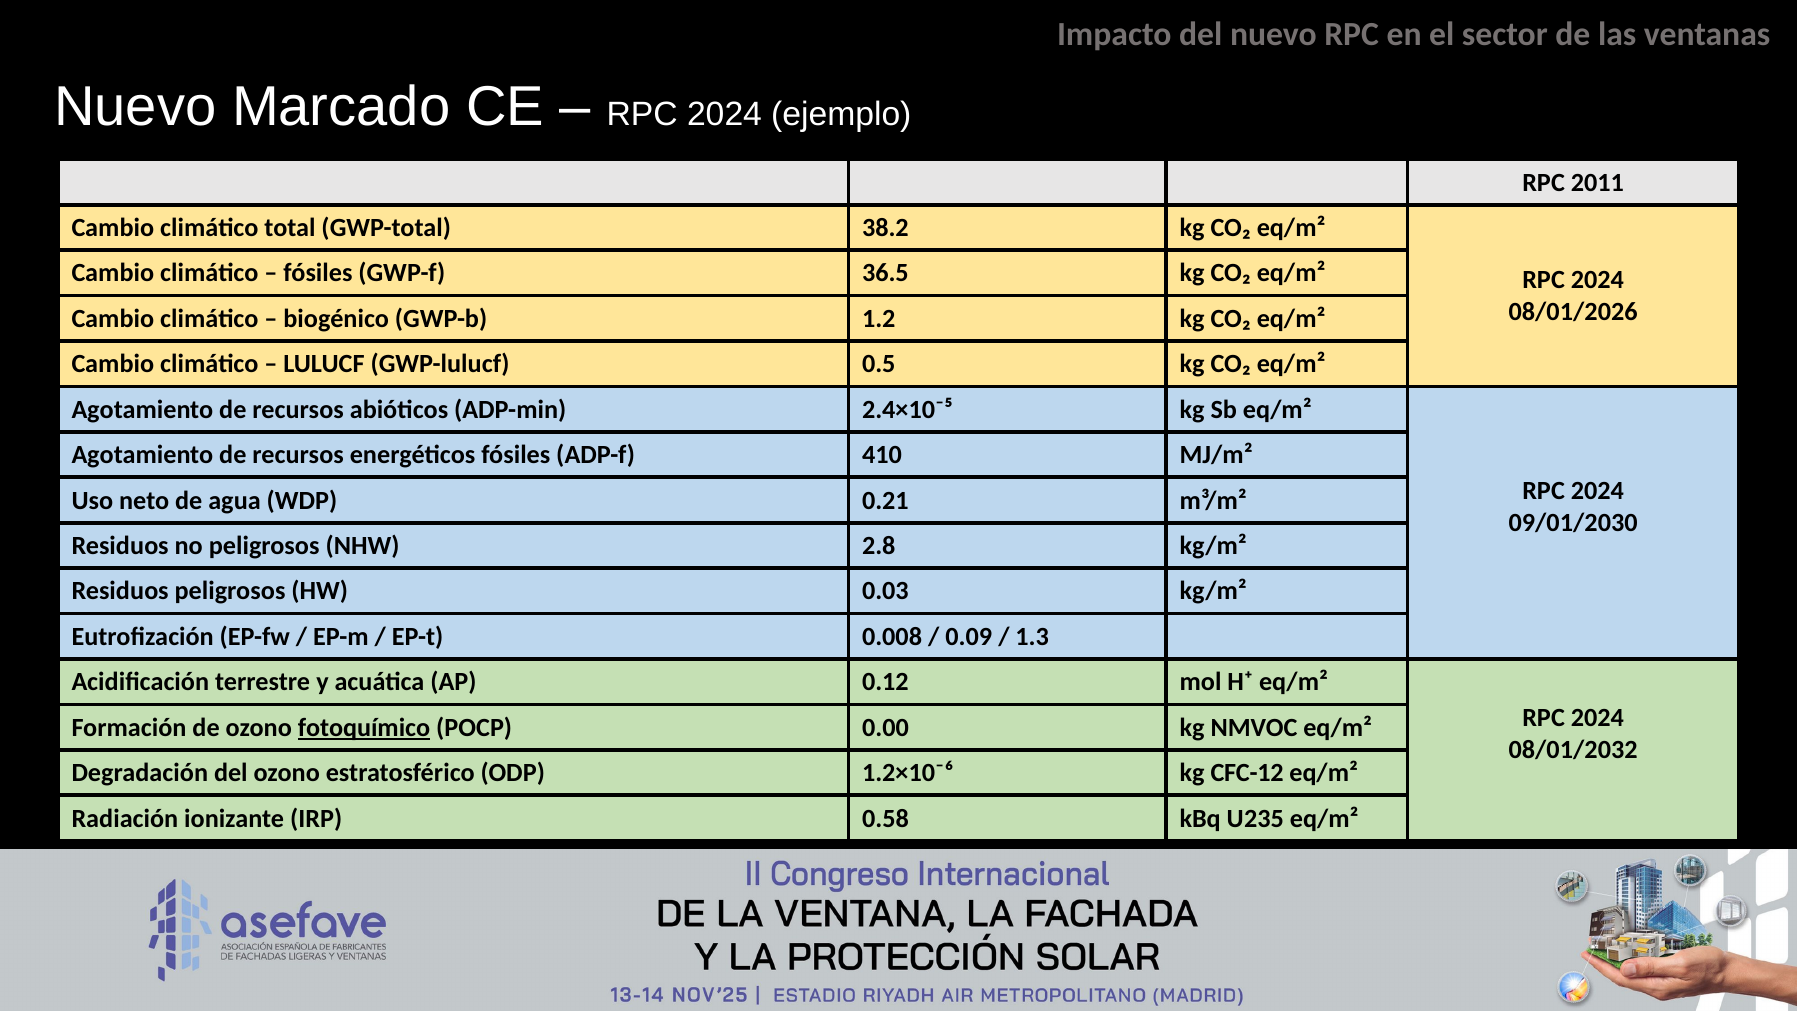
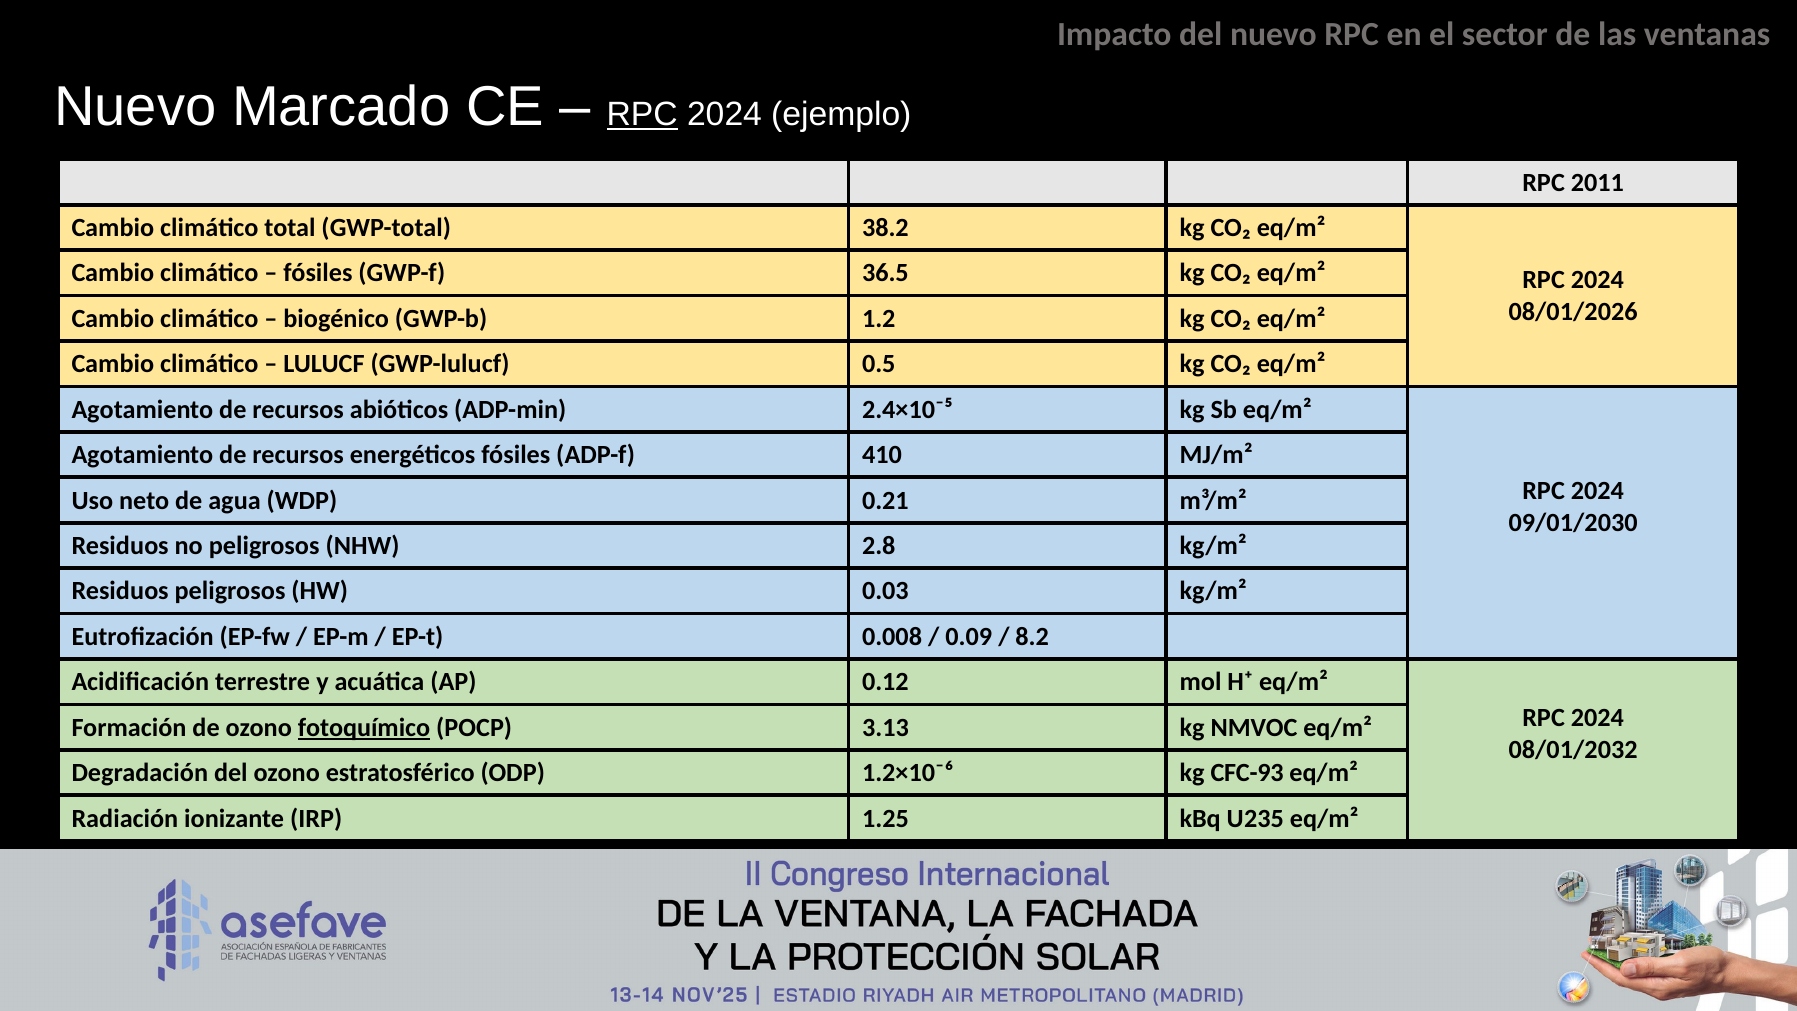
RPC underline: none -> present (642, 115)
1.3: 1.3 -> 8.2 (1032, 637)
0.00: 0.00 -> 3.13 (885, 727)
CFC-12: CFC-12 -> CFC-93 (1247, 773)
0.58: 0.58 -> 1.25 (885, 818)
